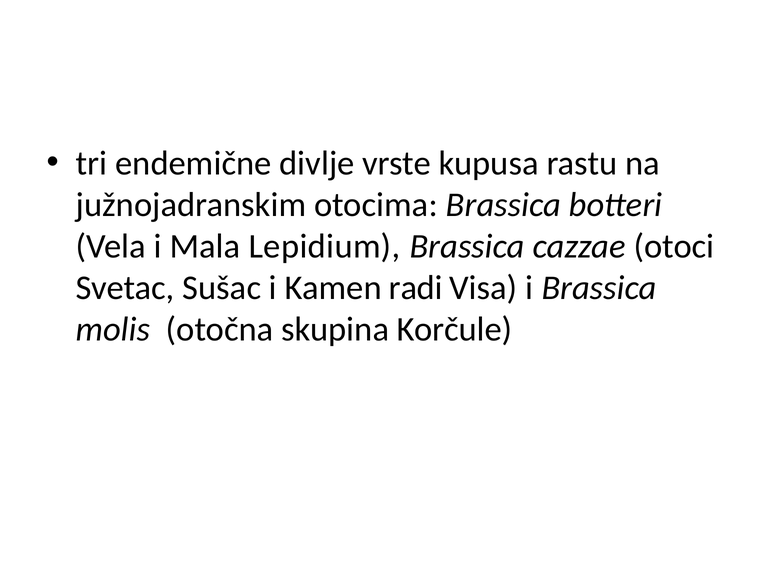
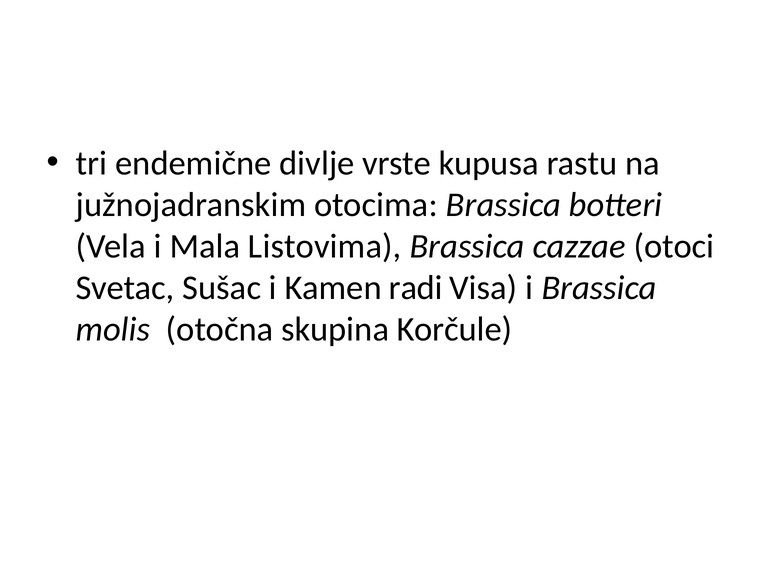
Lepidium: Lepidium -> Listovima (325, 246)
